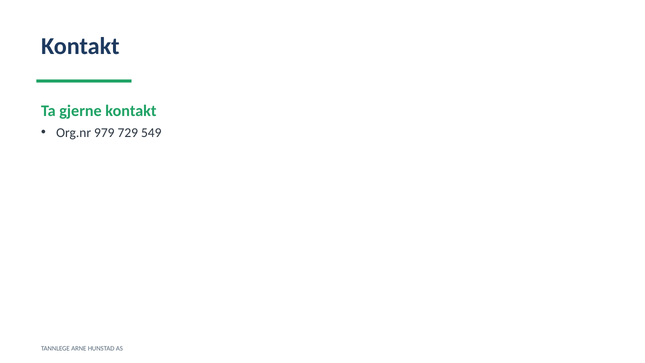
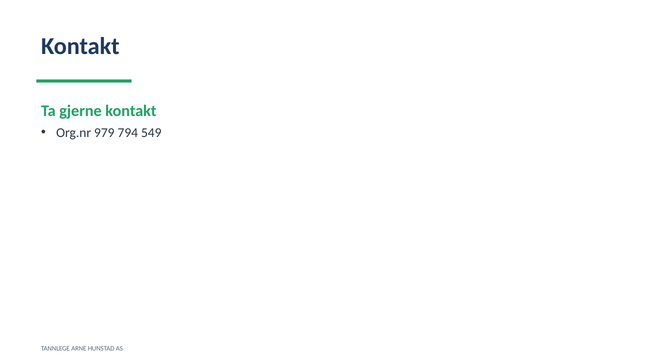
729: 729 -> 794 (128, 133)
